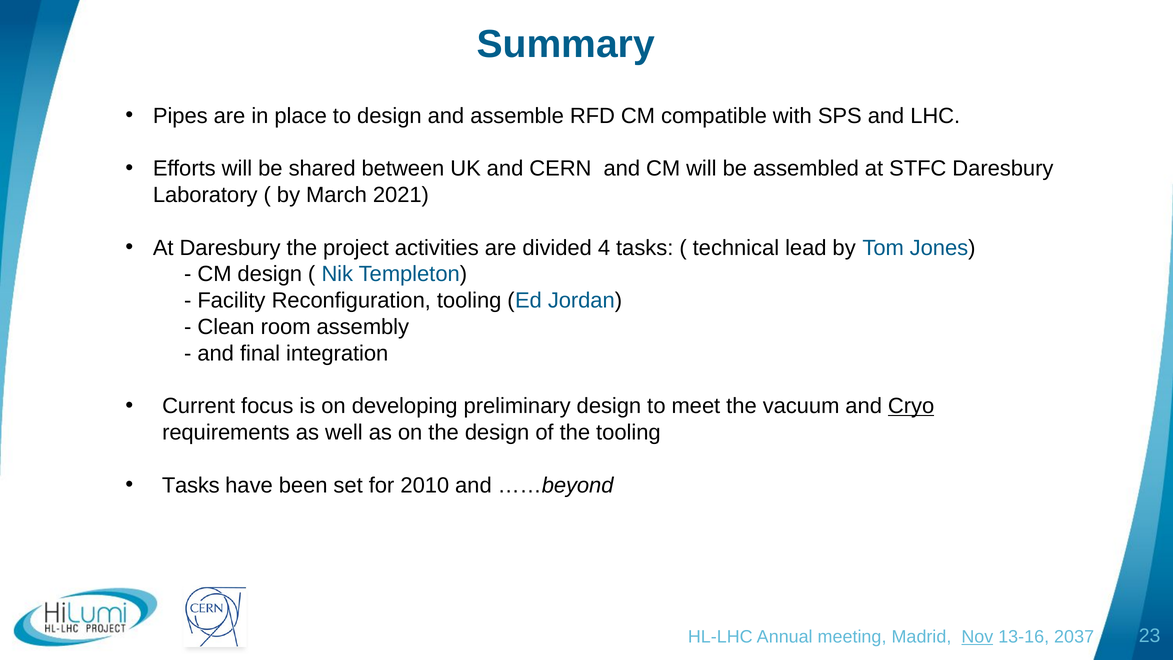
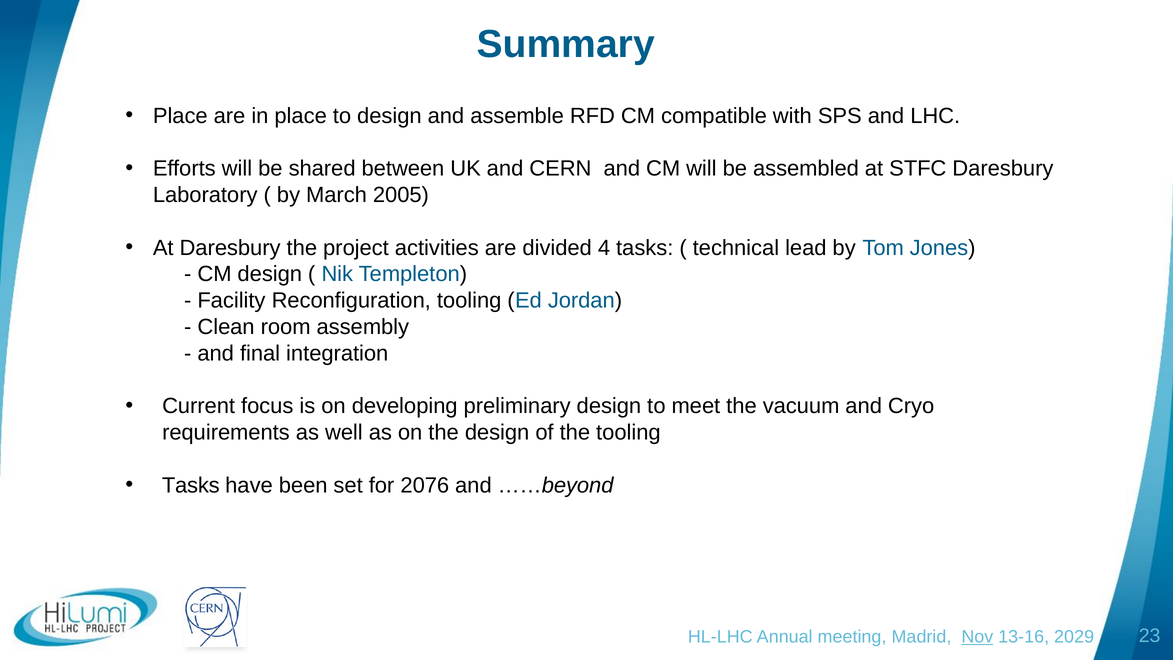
Pipes: Pipes -> Place (180, 116)
2021: 2021 -> 2005 (401, 195)
Cryo underline: present -> none (911, 406)
2010: 2010 -> 2076 (425, 485)
2037: 2037 -> 2029 (1074, 637)
